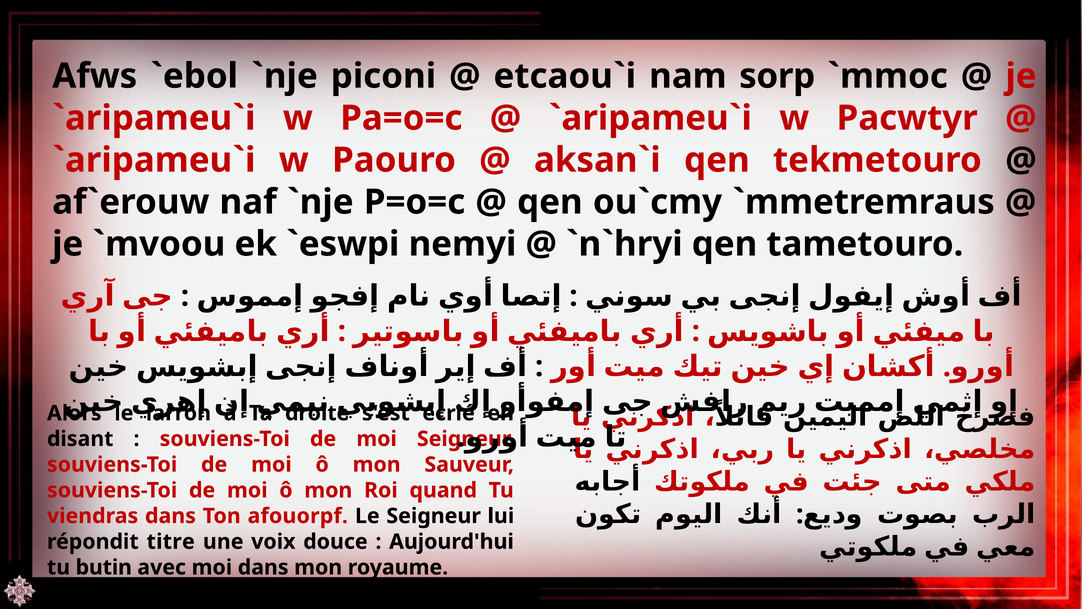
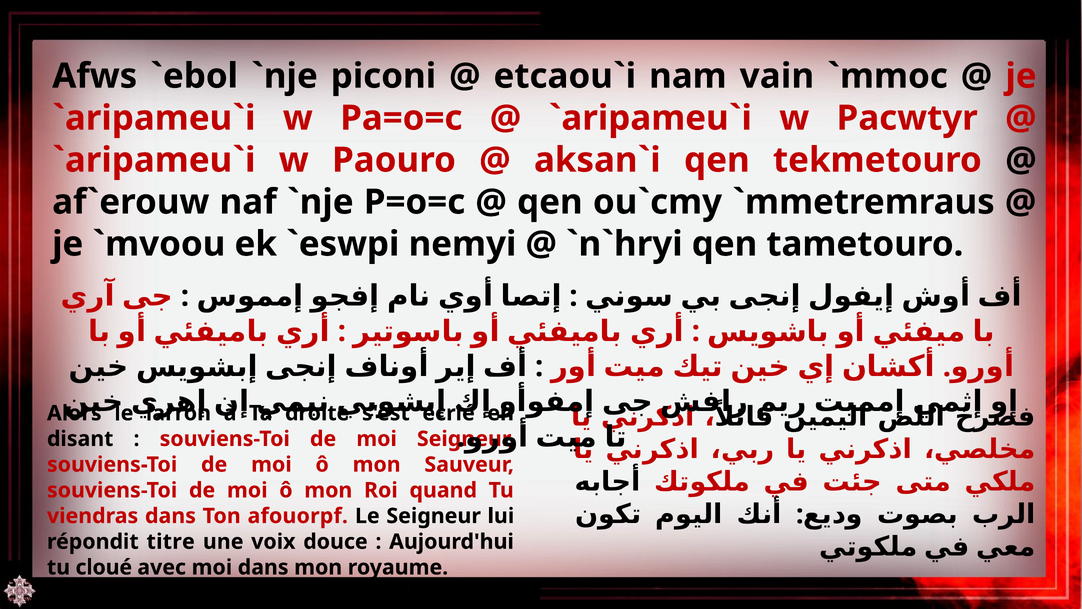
sorp: sorp -> vain (777, 76)
butin: butin -> cloué (104, 567)
